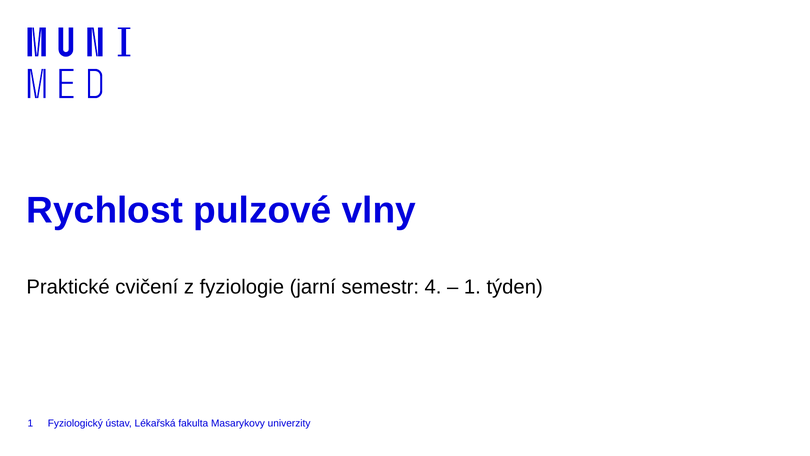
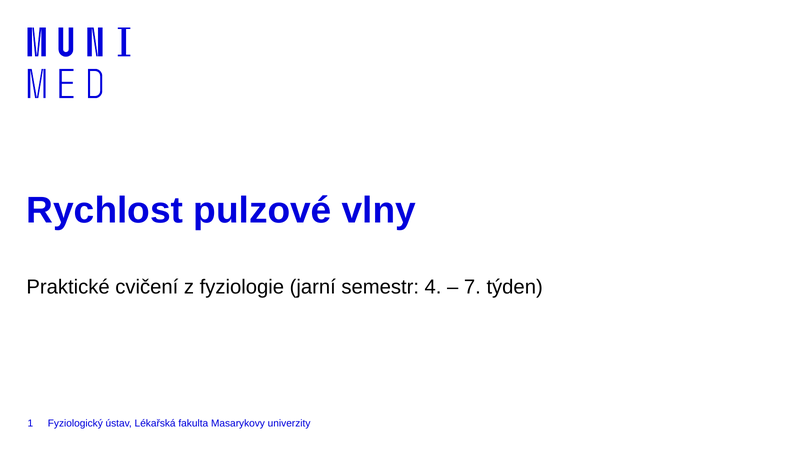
1: 1 -> 7 (472, 287)
